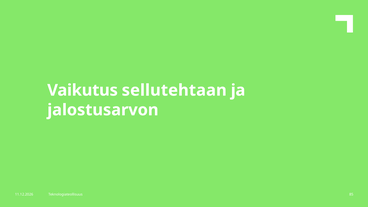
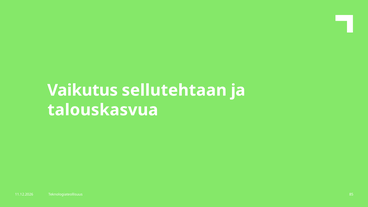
jalostusarvon: jalostusarvon -> talouskasvua (103, 110)
